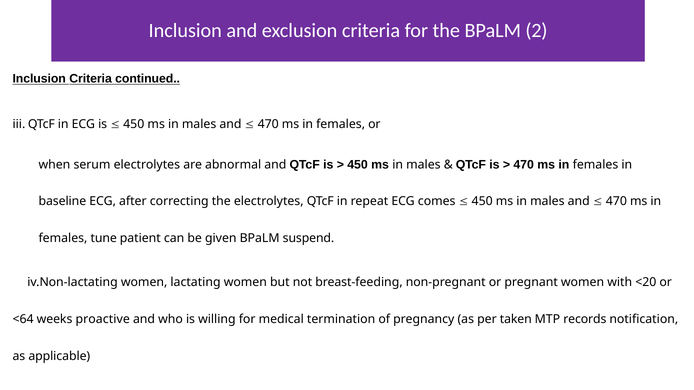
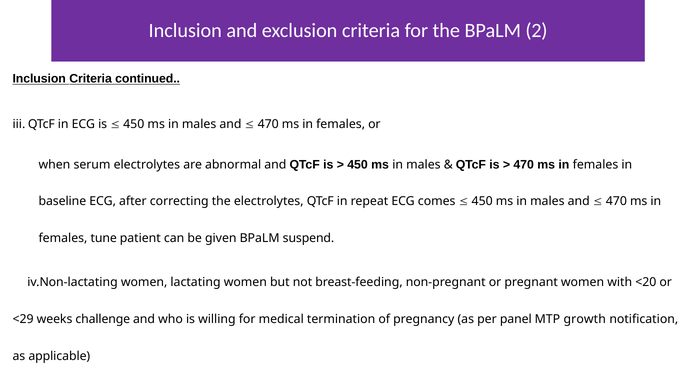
<64: <64 -> <29 (23, 319)
proactive: proactive -> challenge (103, 319)
taken: taken -> panel (516, 319)
records: records -> growth (585, 319)
